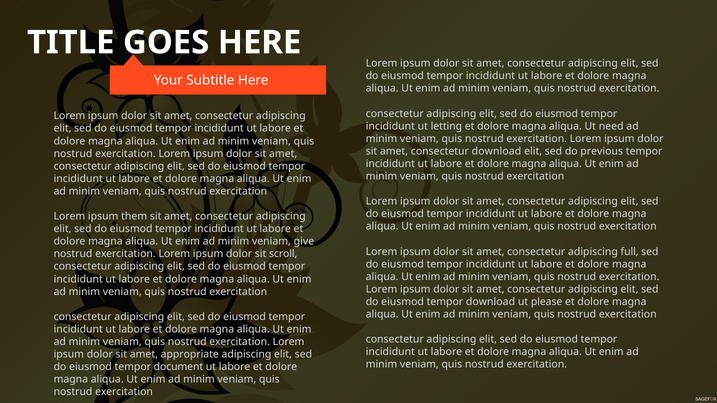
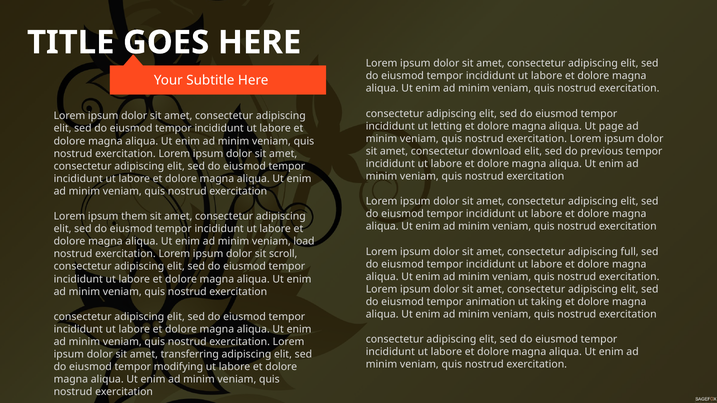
need: need -> page (611, 126)
give: give -> load (304, 242)
tempor download: download -> animation (491, 302)
please: please -> taking (547, 302)
appropriate: appropriate -> transferring (190, 355)
document: document -> modifying (178, 367)
